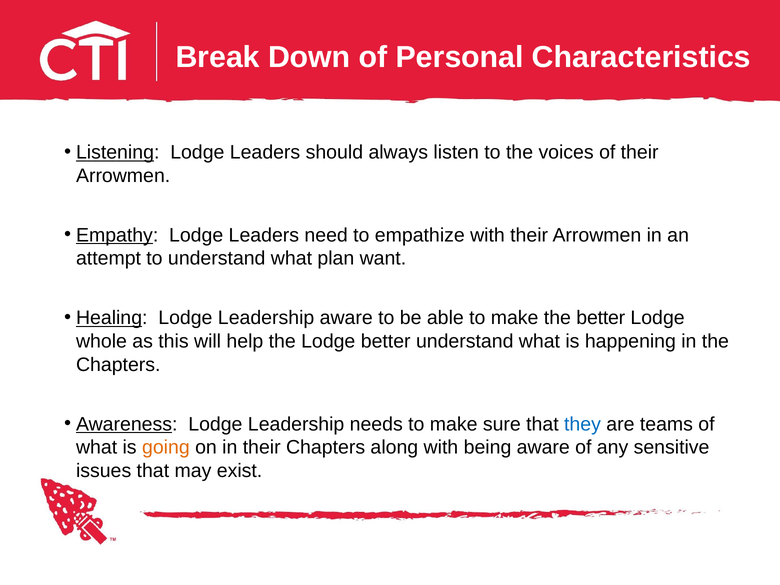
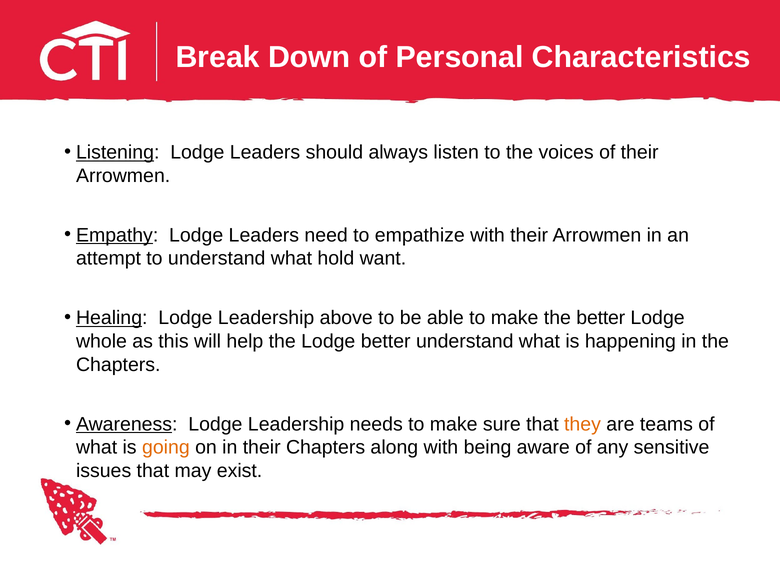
plan: plan -> hold (336, 258)
Leadership aware: aware -> above (346, 318)
they colour: blue -> orange (583, 424)
